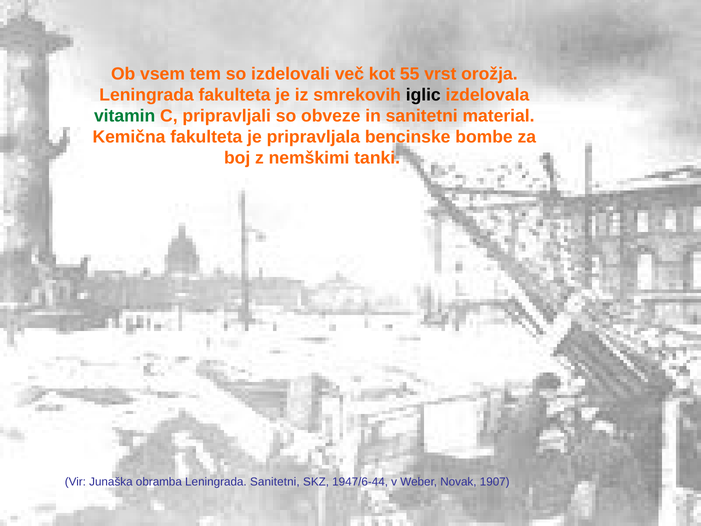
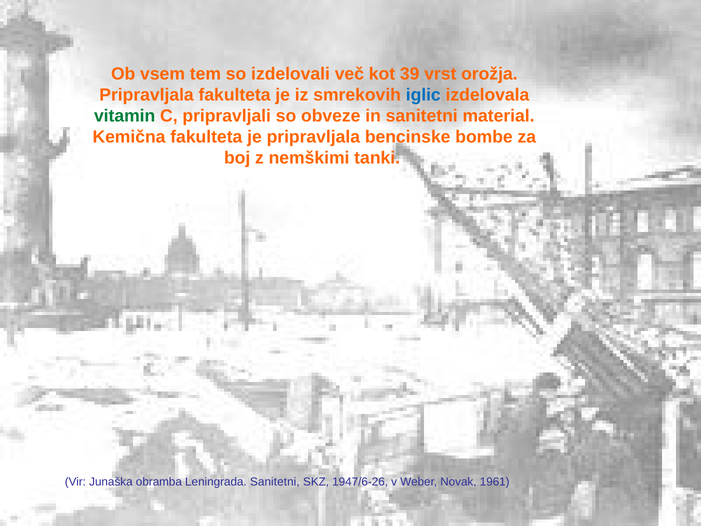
55: 55 -> 39 (410, 74)
Leningrada: Leningrada -> Pripravljala (147, 95)
iglic colour: black -> blue (423, 95)
1947/6-44: 1947/6-44 -> 1947/6-26 (360, 482)
1907: 1907 -> 1961 (495, 482)
